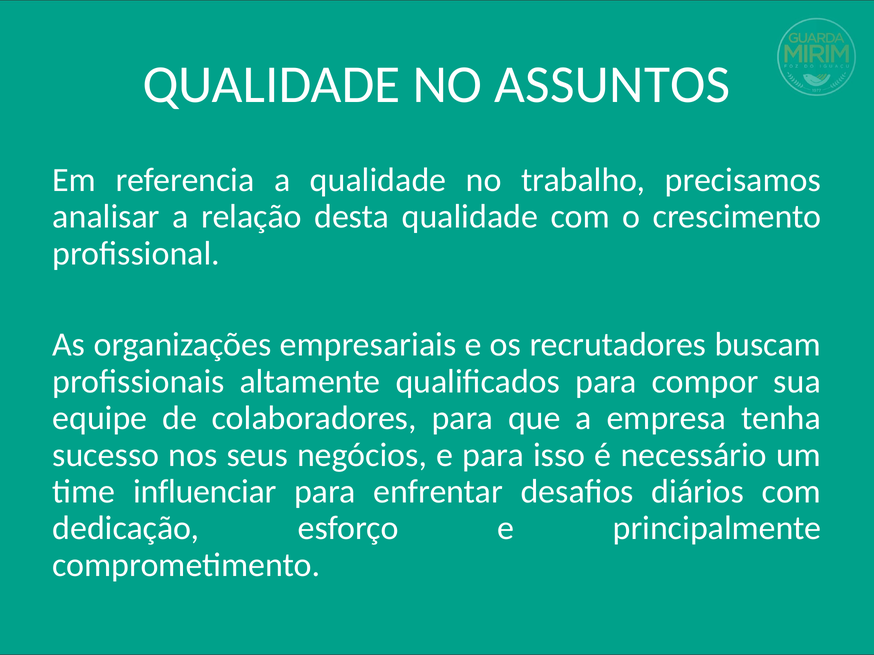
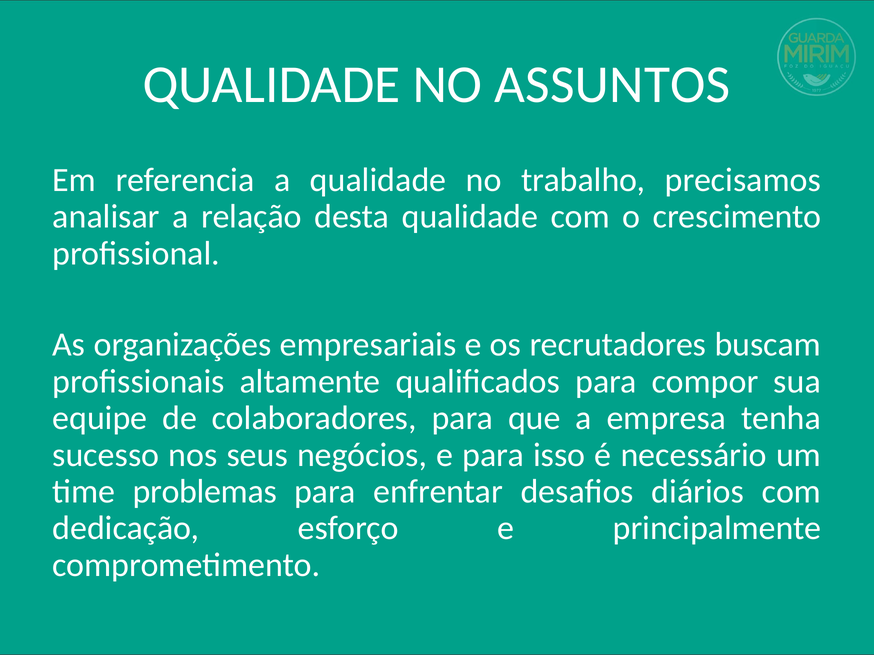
influenciar: influenciar -> problemas (205, 492)
